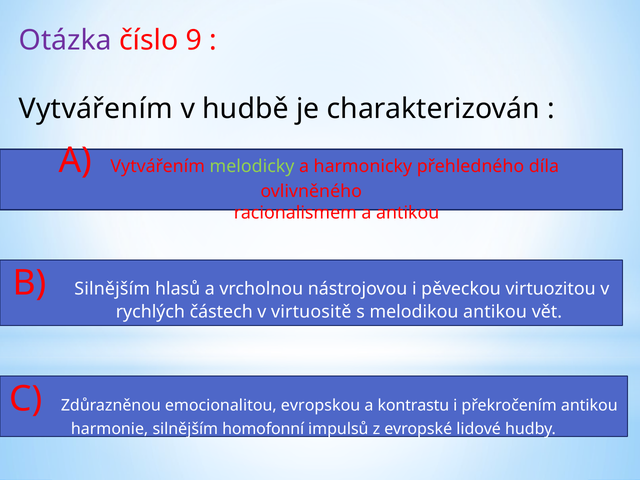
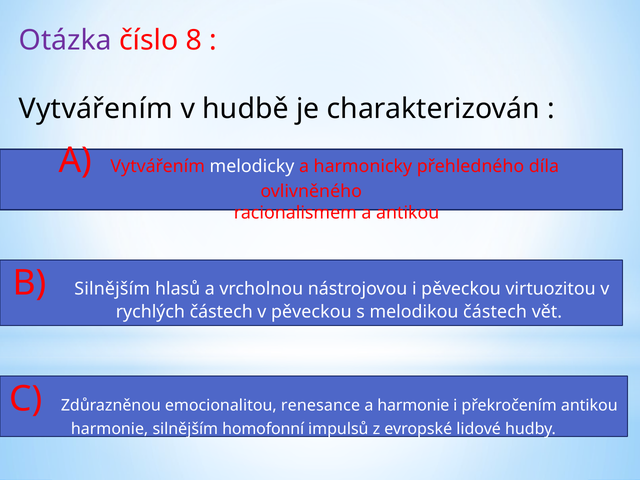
9: 9 -> 8 (194, 40)
melodicky colour: light green -> white (252, 167)
v virtuositě: virtuositě -> pěveckou (311, 312)
melodikou antikou: antikou -> částech (495, 312)
evropskou: evropskou -> renesance (321, 406)
a kontrastu: kontrastu -> harmonie (413, 406)
